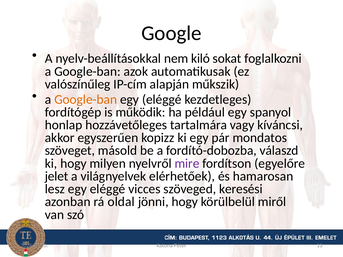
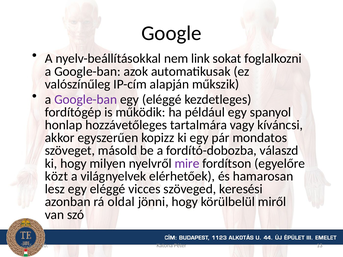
kiló: kiló -> link (201, 59)
Google-ban colour: orange -> purple (86, 99)
jelet: jelet -> közt (56, 176)
